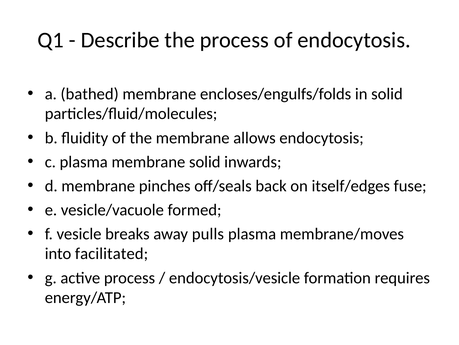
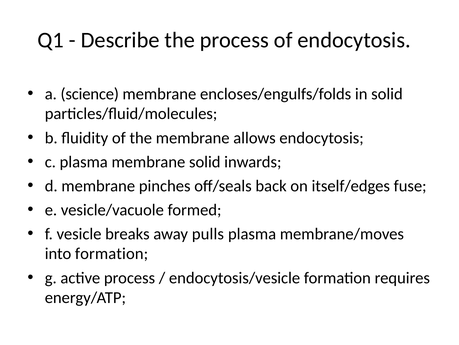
bathed: bathed -> science (90, 94)
into facilitated: facilitated -> formation (112, 253)
